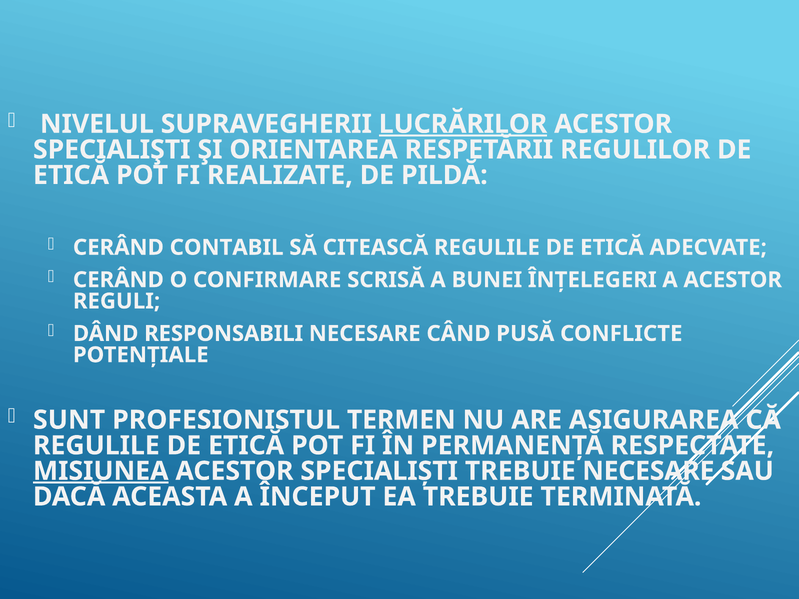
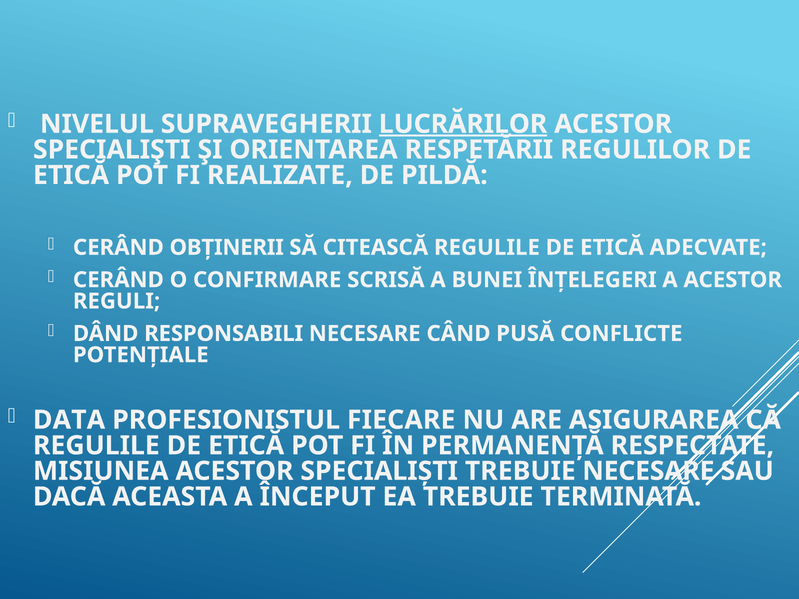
CONTABIL: CONTABIL -> OBŢINERII (227, 248)
SUNT: SUNT -> DATA (69, 420)
TERMEN: TERMEN -> FIECARE (401, 420)
MISIUNEA underline: present -> none (101, 471)
